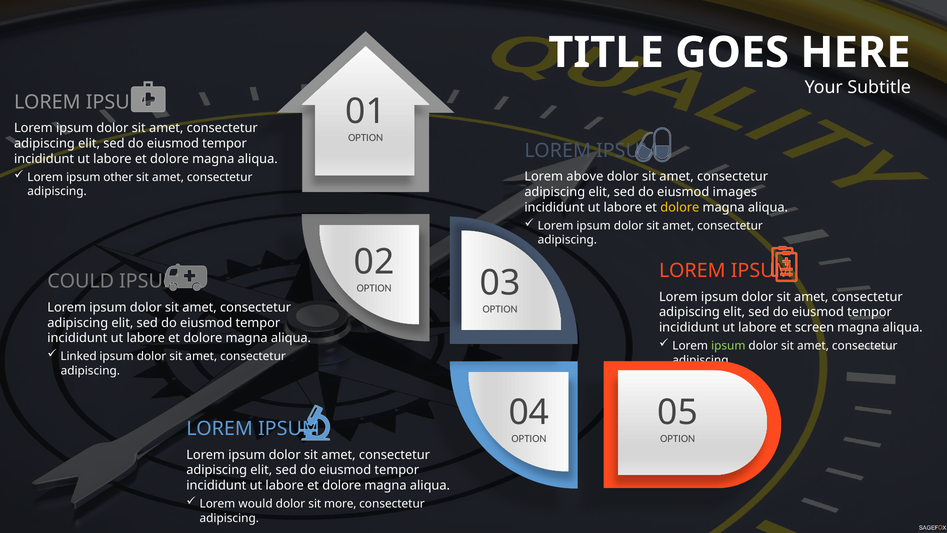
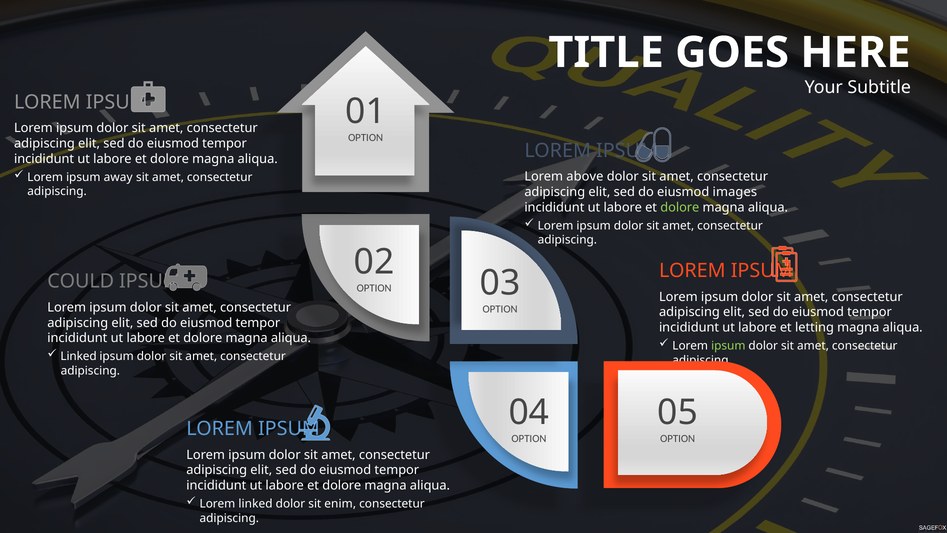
other: other -> away (118, 177)
dolore colour: yellow -> light green (680, 207)
screen: screen -> letting (814, 327)
Lorem would: would -> linked (256, 504)
more: more -> enim (340, 504)
